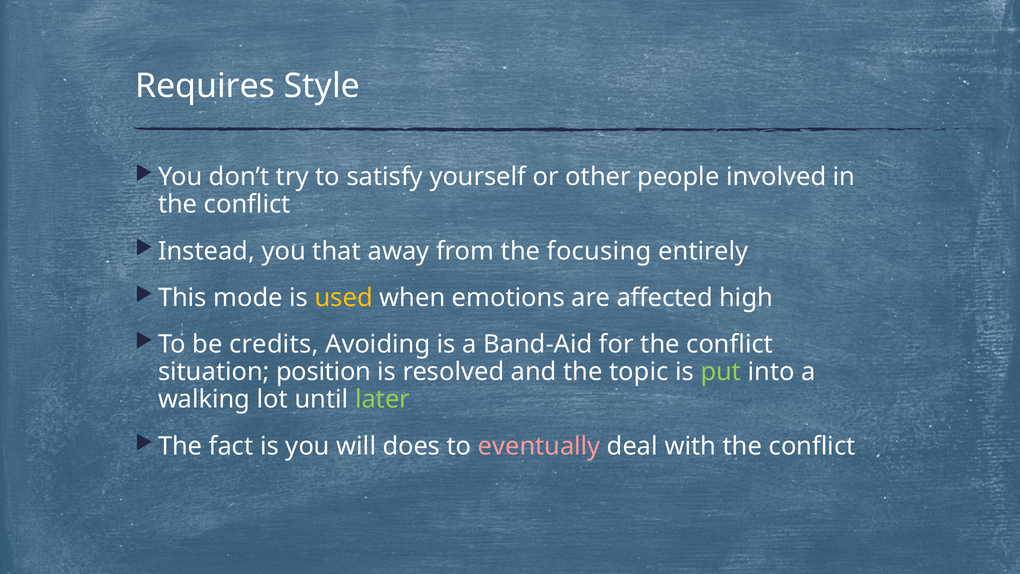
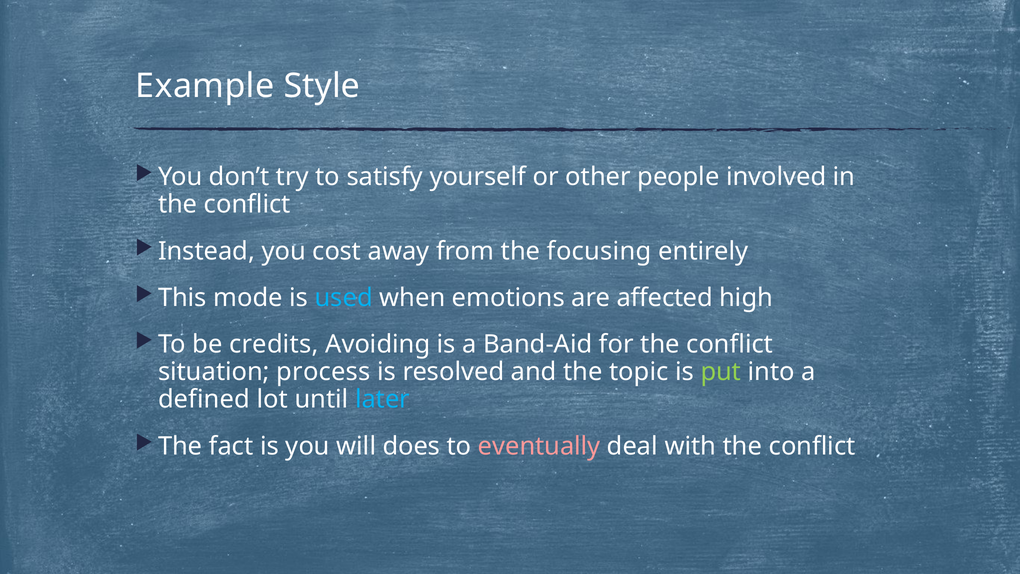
Requires: Requires -> Example (205, 86)
that: that -> cost (337, 251)
used colour: yellow -> light blue (344, 298)
position: position -> process (323, 372)
walking: walking -> defined (204, 399)
later colour: light green -> light blue (383, 399)
